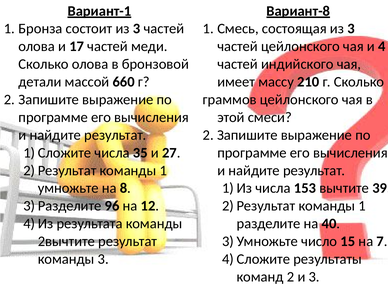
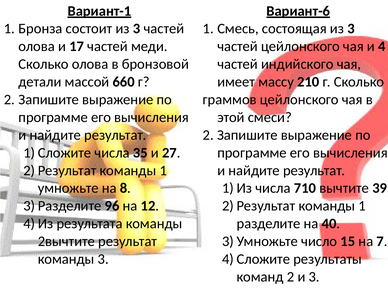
Вариант-8: Вариант-8 -> Вариант-6 (298, 11)
153: 153 -> 710 (305, 188)
